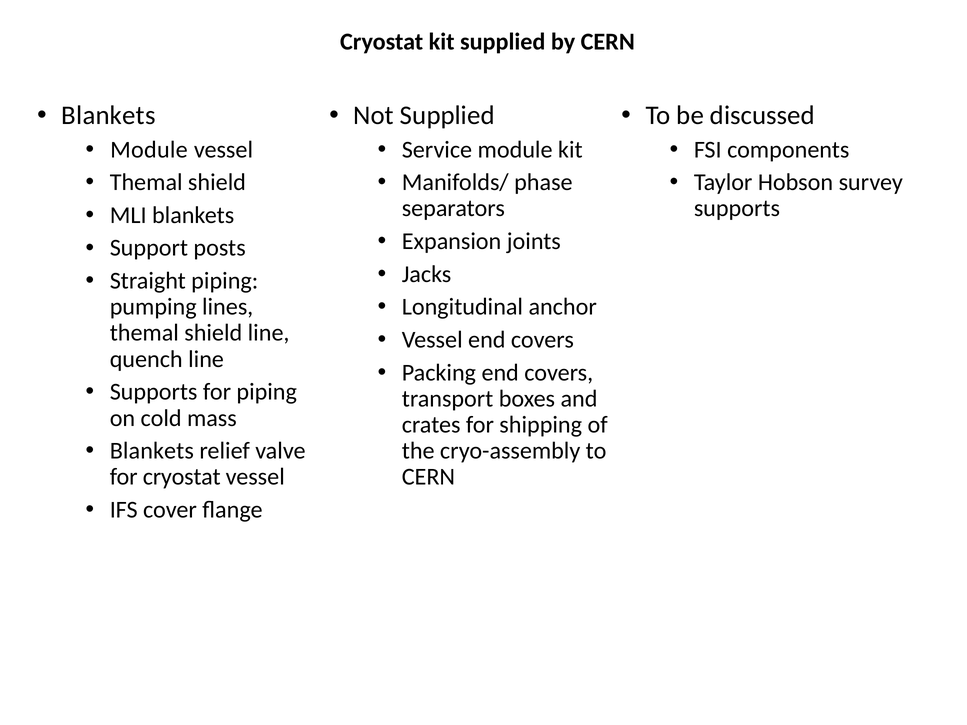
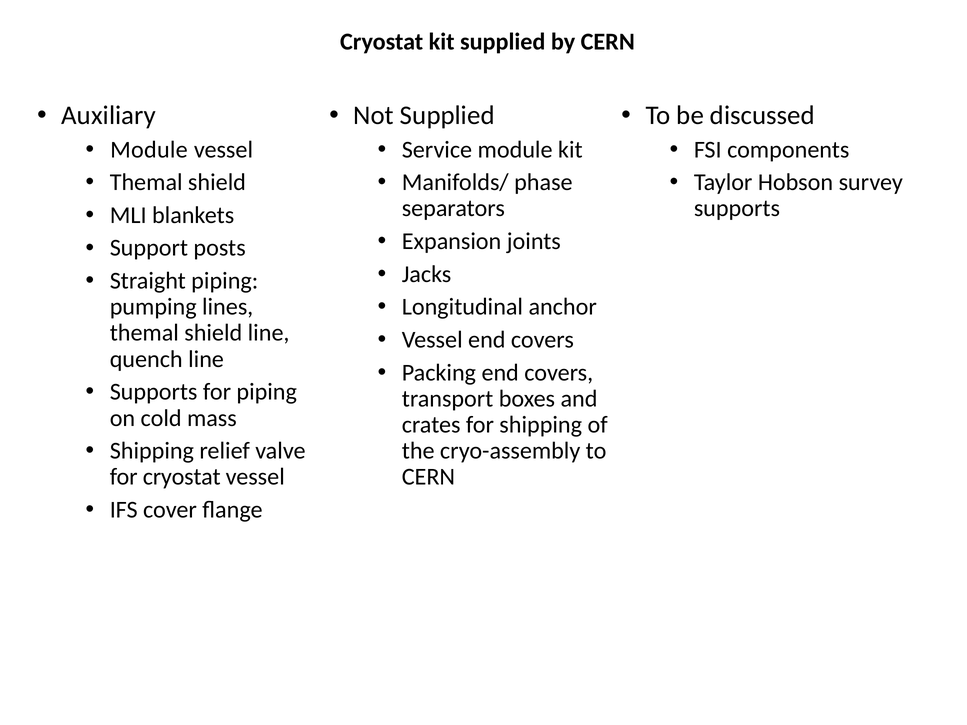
Blankets: Blankets -> Auxiliary (109, 115)
Blankets: Blankets -> Shipping (152, 451)
